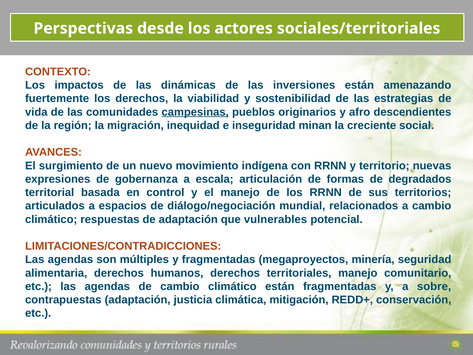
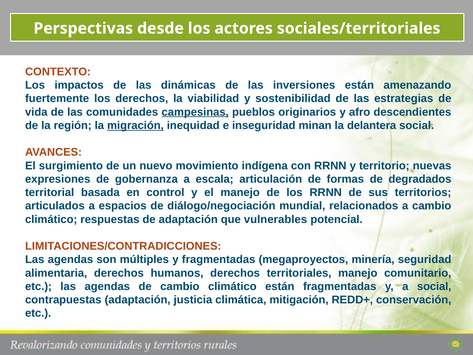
migración underline: none -> present (135, 125)
creciente: creciente -> delantera (372, 125)
a sobre: sobre -> social (434, 286)
